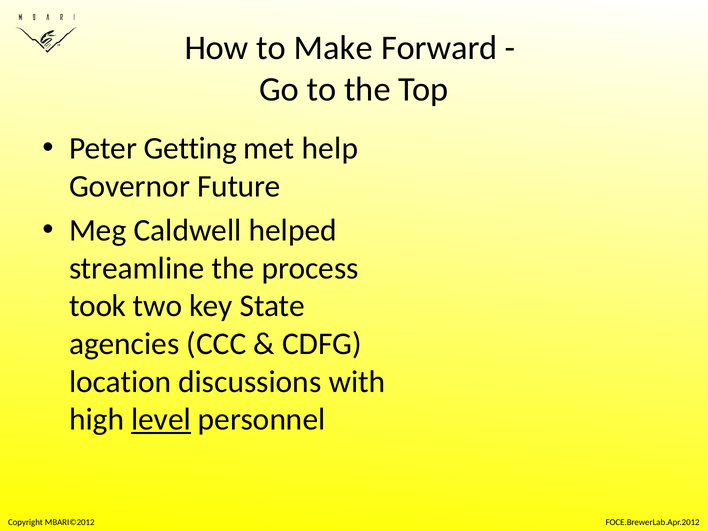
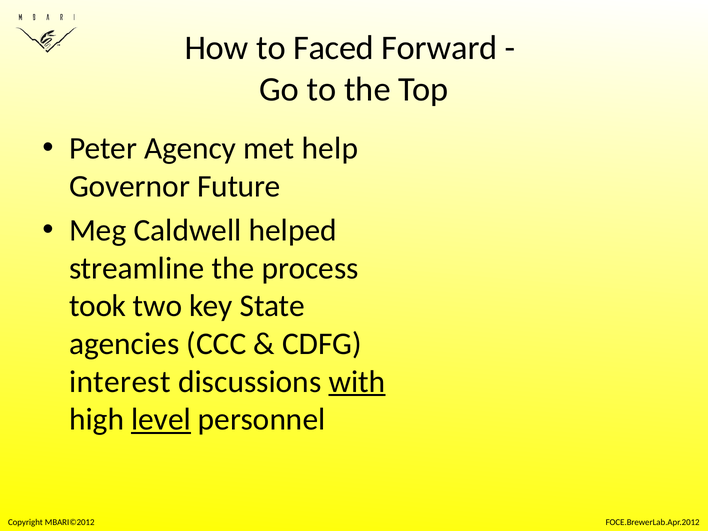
Make: Make -> Faced (334, 48)
Getting: Getting -> Agency (190, 149)
location: location -> interest (120, 382)
with underline: none -> present (357, 382)
